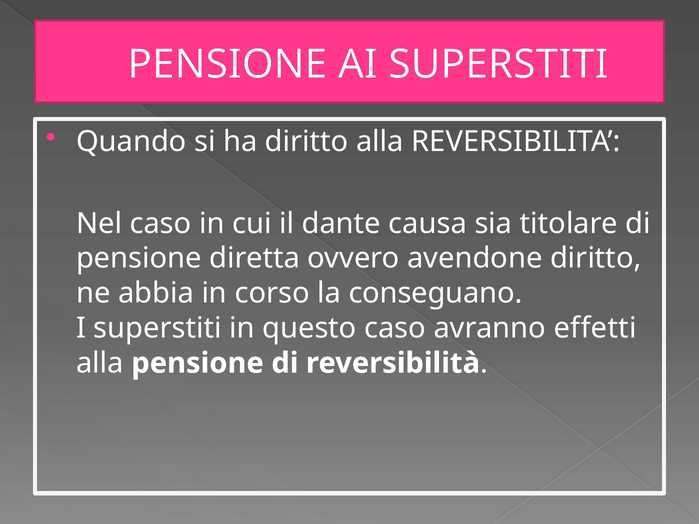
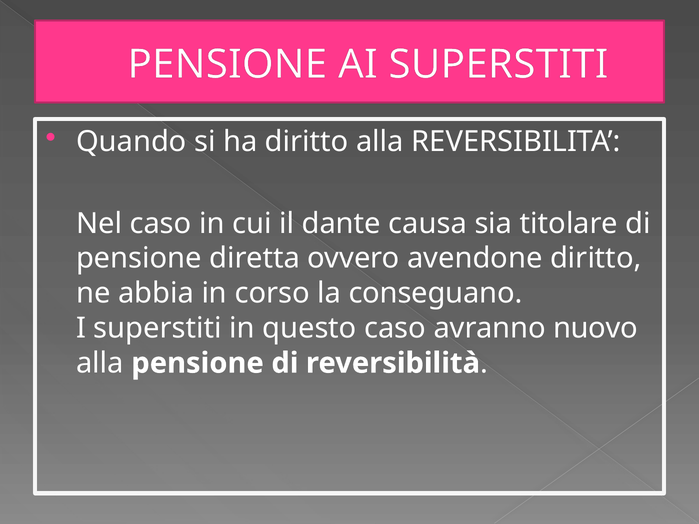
effetti: effetti -> nuovo (595, 328)
